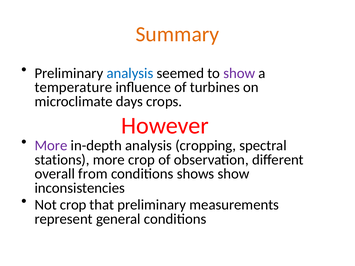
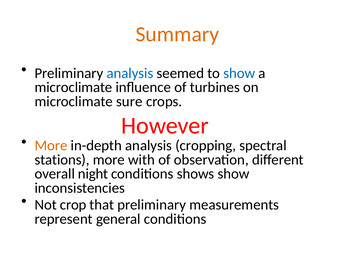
show colour: purple -> blue (239, 73)
temperature: temperature -> microclimate (73, 87)
days: days -> sure (129, 102)
More colour: purple -> orange (51, 146)
more crop: crop -> with (142, 160)
from: from -> night (93, 174)
